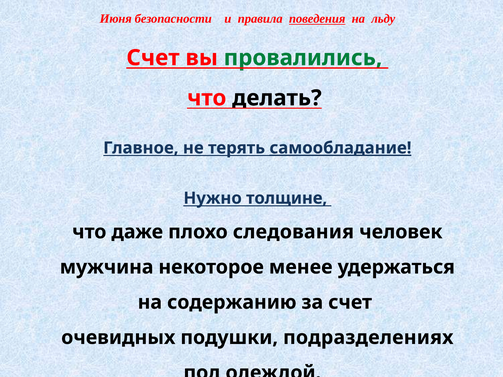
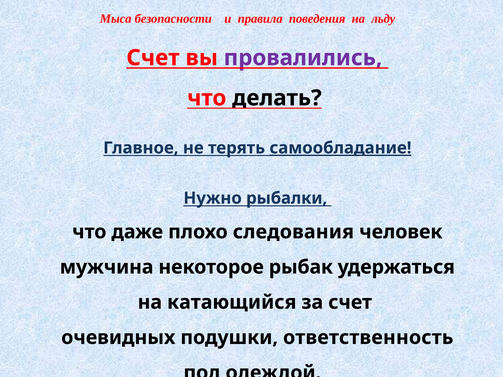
Июня: Июня -> Мыса (116, 19)
поведения underline: present -> none (317, 19)
провалились colour: green -> purple (303, 58)
толщине: толщине -> рыбалки (287, 198)
менее: менее -> рыбак (301, 267)
содержанию: содержанию -> катающийся (232, 302)
подразделениях: подразделениях -> ответственность (368, 338)
